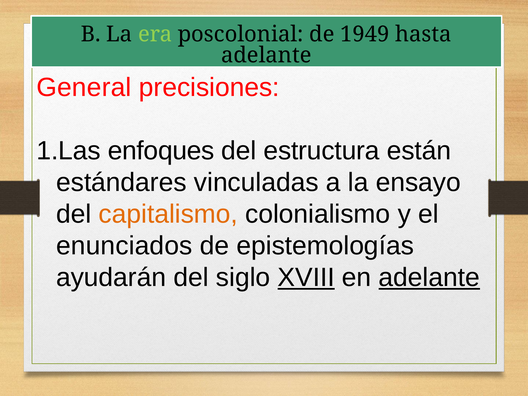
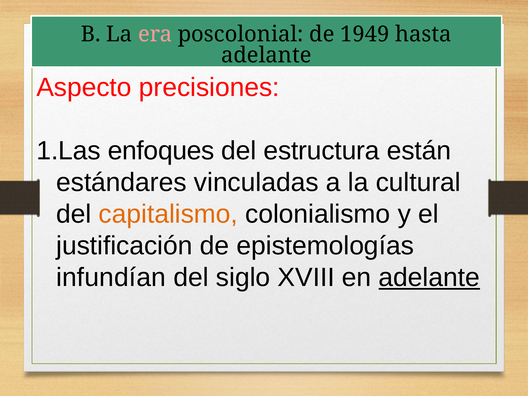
era colour: light green -> pink (155, 34)
General: General -> Aspecto (84, 87)
ensayo: ensayo -> cultural (418, 183)
enunciados: enunciados -> justificación (124, 246)
ayudarán: ayudarán -> infundían (111, 278)
XVIII underline: present -> none (306, 278)
